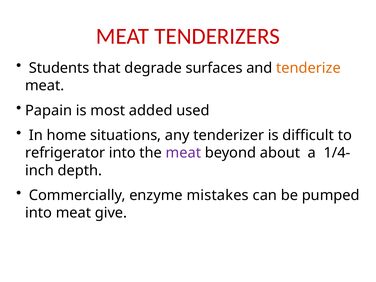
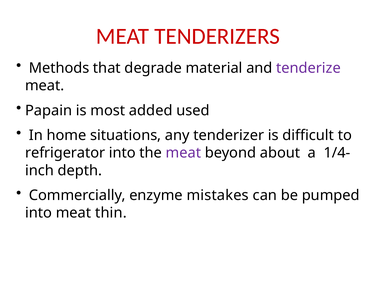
Students: Students -> Methods (59, 68)
surfaces: surfaces -> material (214, 68)
tenderize colour: orange -> purple (309, 68)
give: give -> thin (111, 213)
